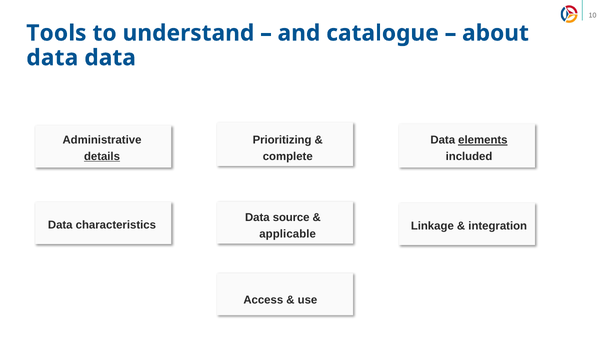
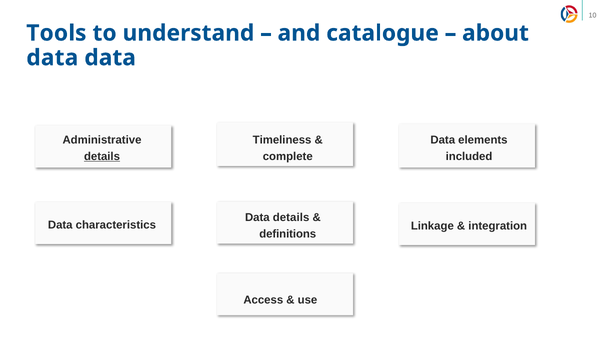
Prioritizing: Prioritizing -> Timeliness (282, 140)
elements underline: present -> none (483, 140)
Data source: source -> details (291, 217)
applicable: applicable -> definitions (288, 234)
